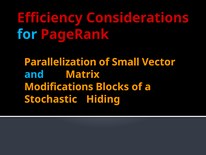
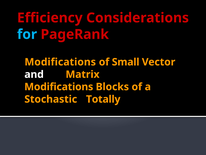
Parallelization: Parallelization -> Modifications (60, 62)
and colour: light blue -> white (34, 74)
Hiding: Hiding -> Totally (103, 99)
